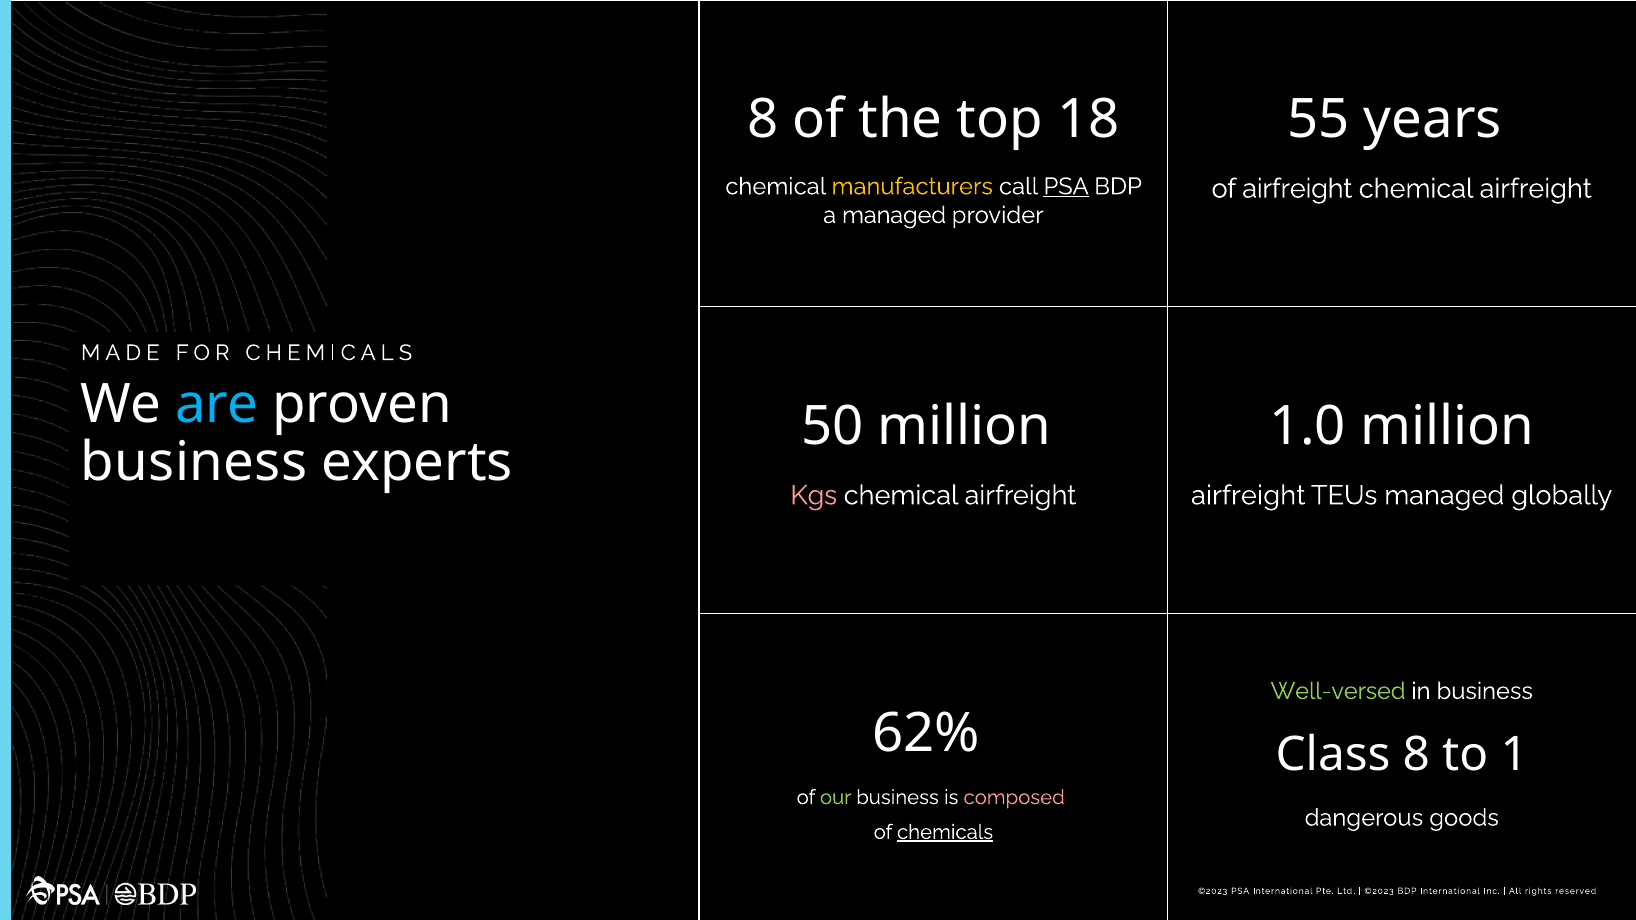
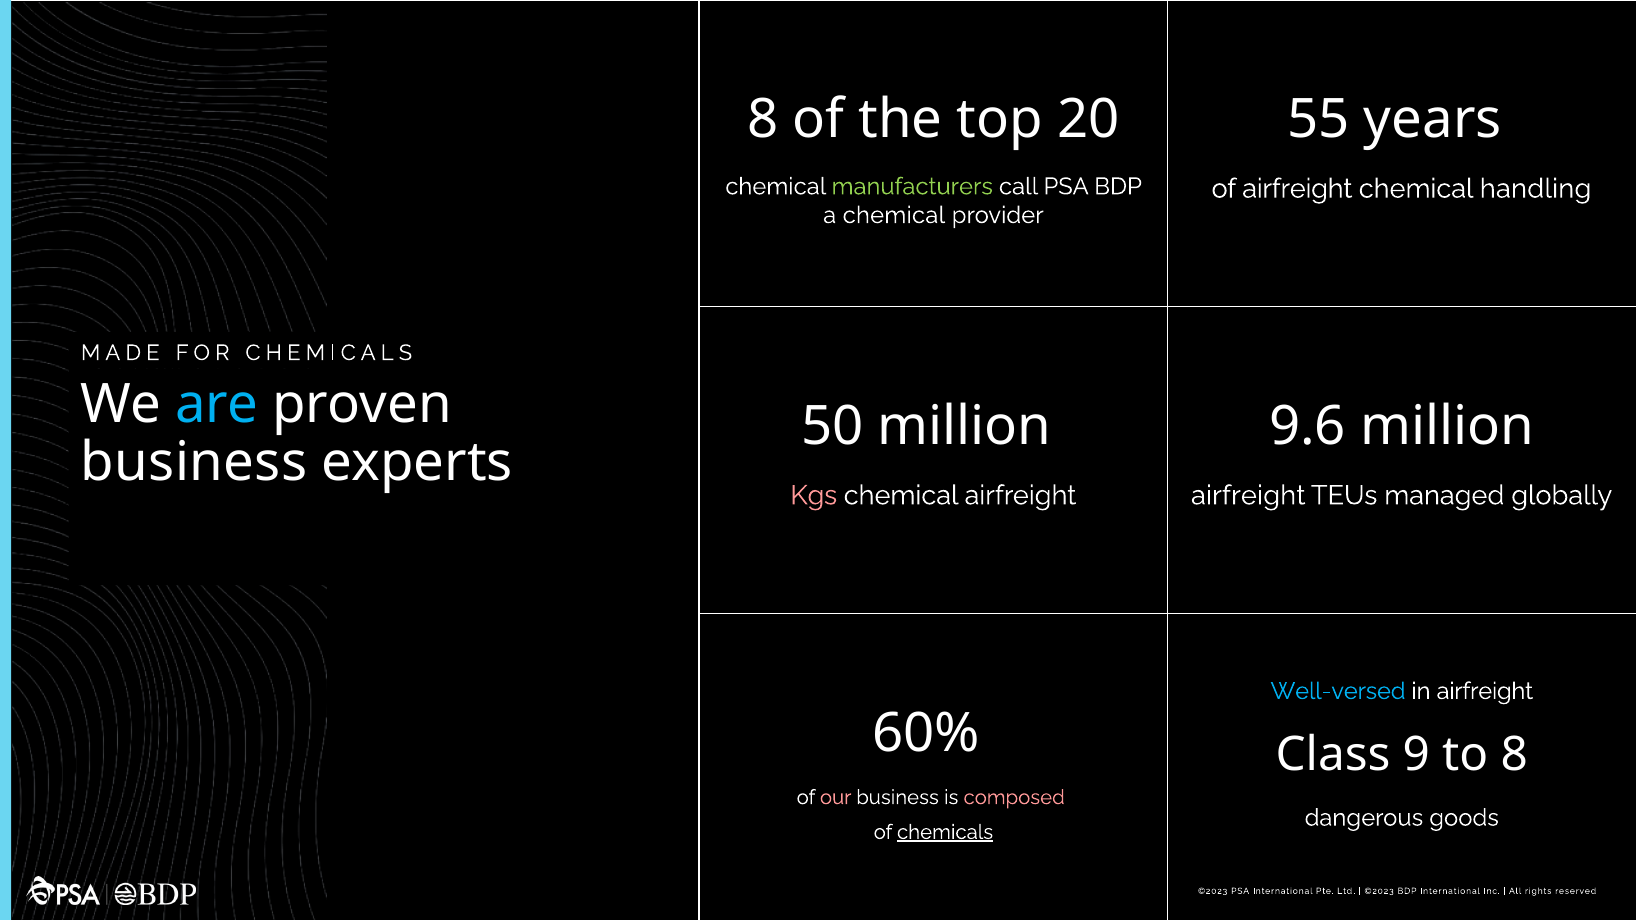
18: 18 -> 20 (1088, 120)
manufacturers colour: yellow -> light green (912, 187)
PSA underline: present -> none (1066, 187)
airfreight: airfreight -> handling (1536, 189)
a managed: managed -> chemical (894, 215)
1.0: 1.0 -> 9.6 (1308, 427)
Well-versed colour: light green -> light blue (1338, 691)
in business: business -> airfreight (1485, 691)
62%: 62% -> 60% (926, 733)
Class 8: 8 -> 9 (1416, 755)
to 1: 1 -> 8 (1514, 755)
our colour: light green -> pink (836, 798)
